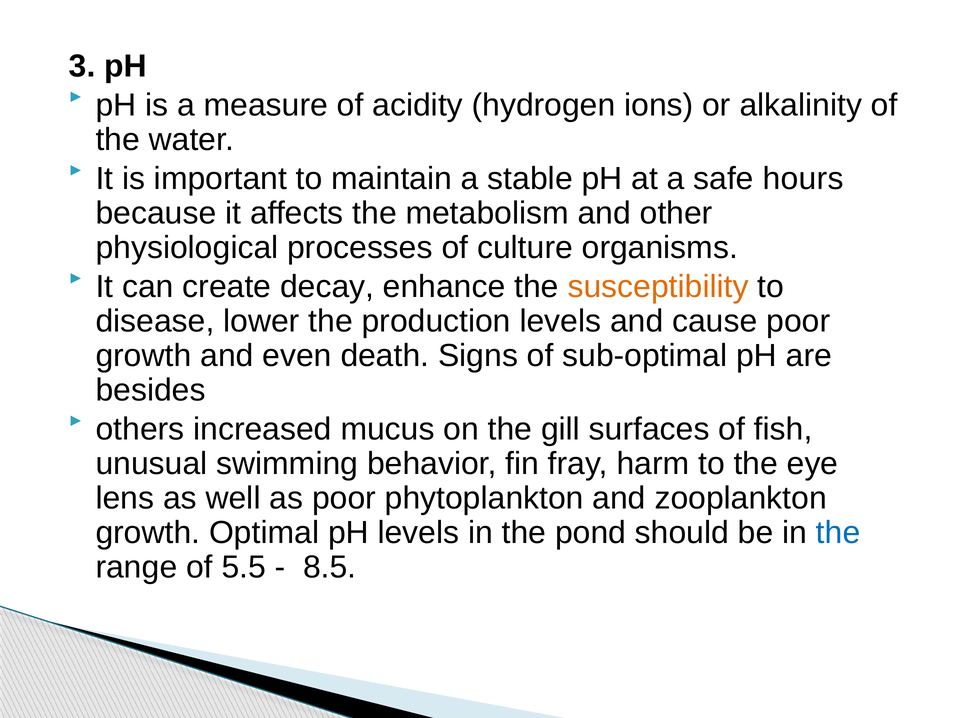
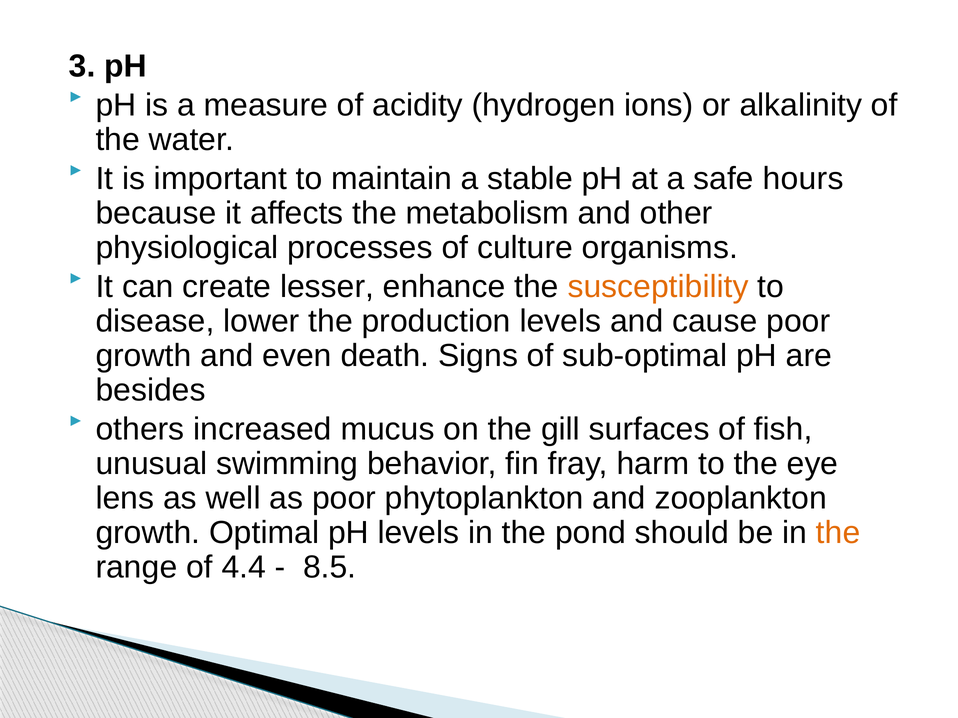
decay: decay -> lesser (327, 287)
the colour: blue -> orange (838, 533)
5.5: 5.5 -> 4.4 (244, 568)
